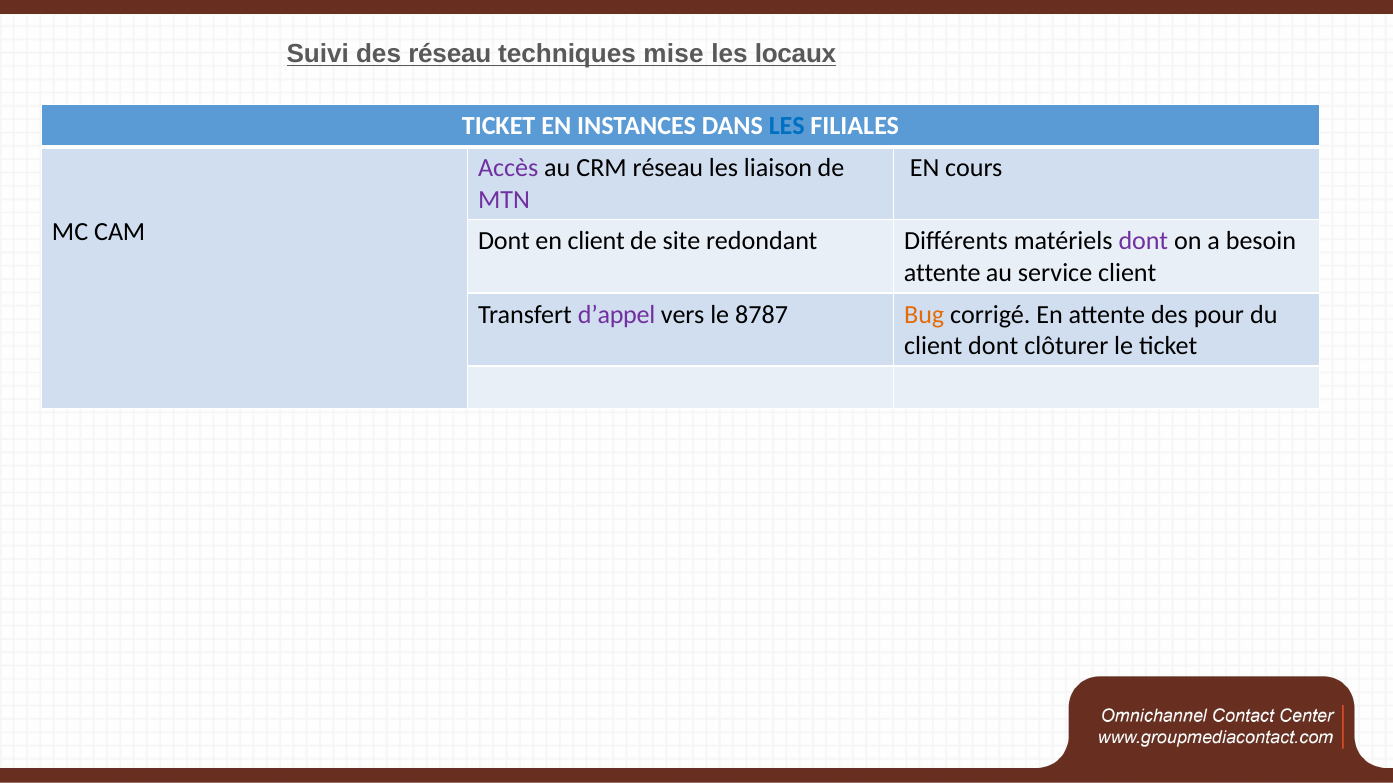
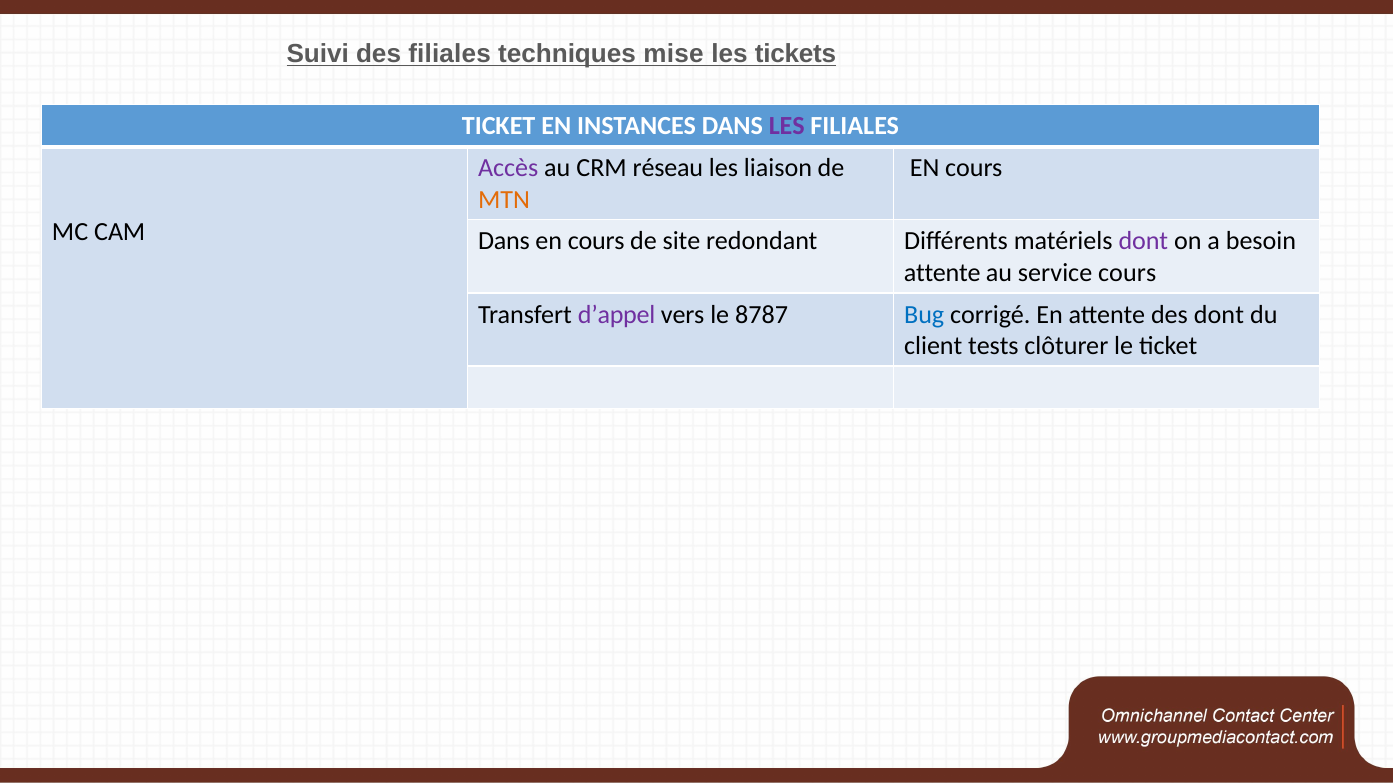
des réseau: réseau -> filiales (450, 54)
locaux: locaux -> tickets (795, 54)
LES colour: blue -> purple (787, 126)
MTN colour: purple -> orange (504, 200)
Dont: Dont -> Dans (504, 242)
client: client -> cours (596, 242)
service client: client -> cours (1127, 273)
Bug colour: orange -> blue (924, 315)
des pour: pour -> dont (1219, 315)
client dont: dont -> tests (993, 347)
